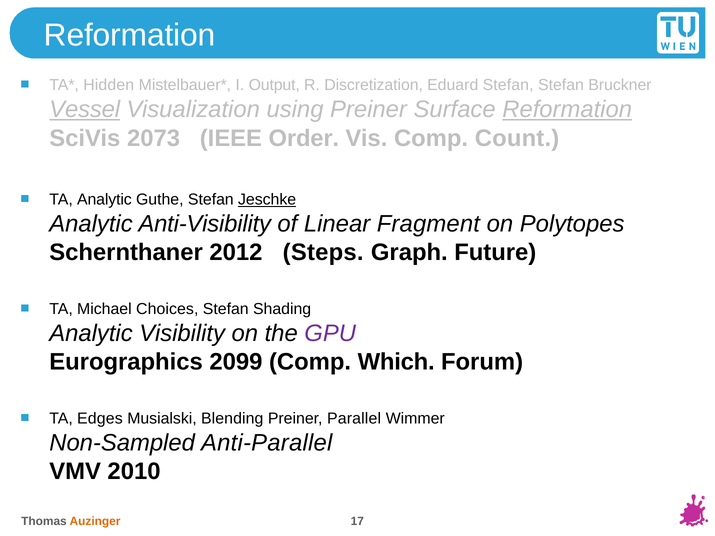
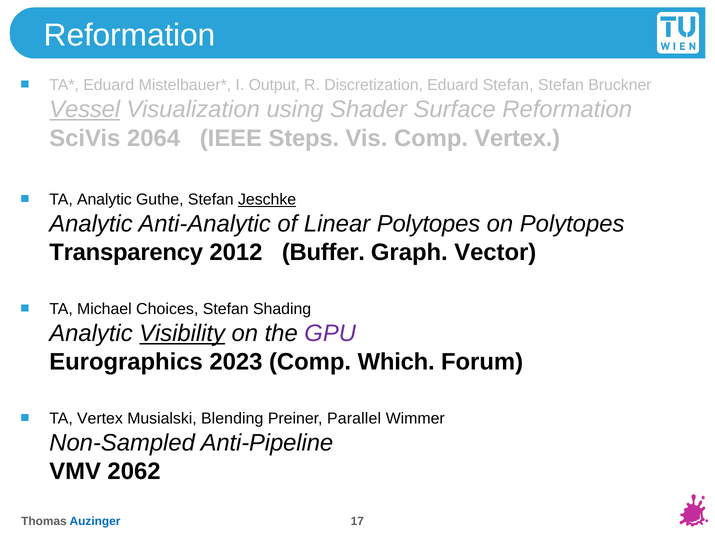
Hidden: Hidden -> Eduard (109, 85)
using Preiner: Preiner -> Shader (369, 110)
Reformation underline: present -> none (567, 110)
2073: 2073 -> 2064 (154, 138)
Order: Order -> Steps (304, 138)
Comp Count: Count -> Vertex (517, 138)
Anti-Visibility: Anti-Visibility -> Anti-Analytic (205, 224)
Linear Fragment: Fragment -> Polytopes (429, 224)
Schernthaner: Schernthaner -> Transparency (126, 253)
Steps: Steps -> Buffer (323, 253)
Future: Future -> Vector (495, 253)
Visibility underline: none -> present (182, 334)
2099: 2099 -> 2023 (236, 362)
TA Edges: Edges -> Vertex (100, 419)
Anti-Parallel: Anti-Parallel -> Anti-Pipeline (267, 443)
2010: 2010 -> 2062 (134, 472)
Auzinger colour: orange -> blue (95, 522)
